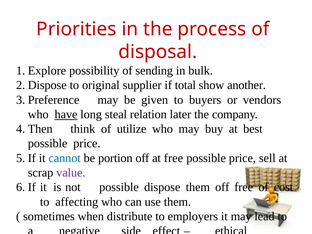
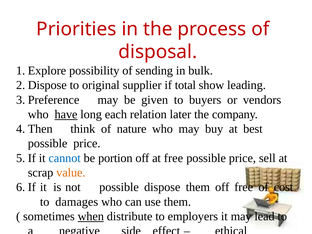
another: another -> leading (246, 85)
steal: steal -> each (116, 114)
utilize: utilize -> nature (132, 129)
value colour: purple -> orange (71, 173)
affecting: affecting -> damages (77, 202)
when underline: none -> present (91, 216)
